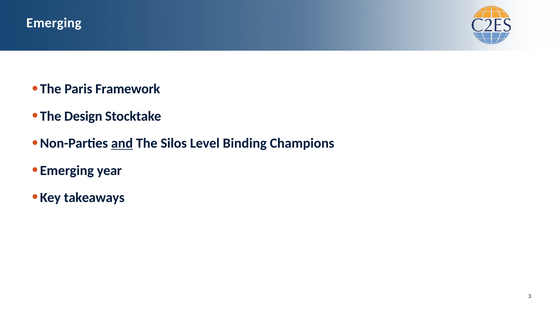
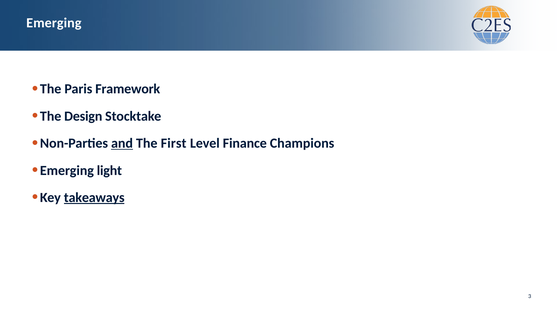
Silos: Silos -> First (174, 143)
Binding: Binding -> Finance (245, 143)
year: year -> light (109, 171)
takeaways underline: none -> present (94, 198)
